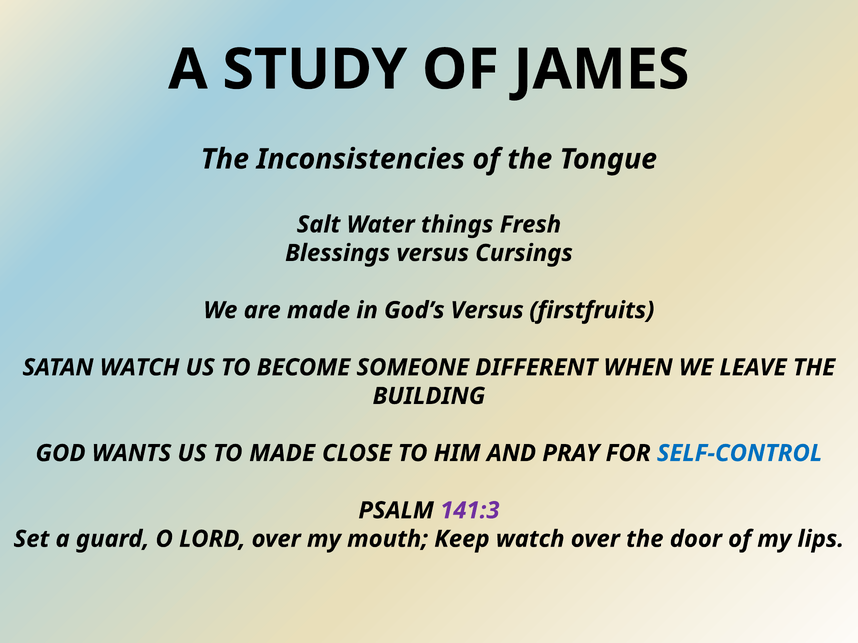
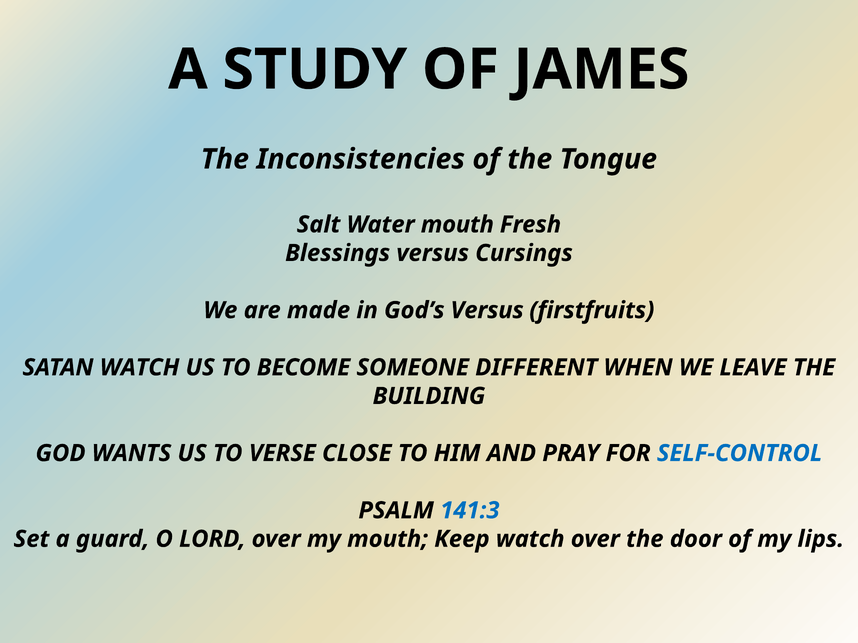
Water things: things -> mouth (457, 225)
TO MADE: MADE -> VERSE (282, 454)
141:3 colour: purple -> blue (470, 511)
